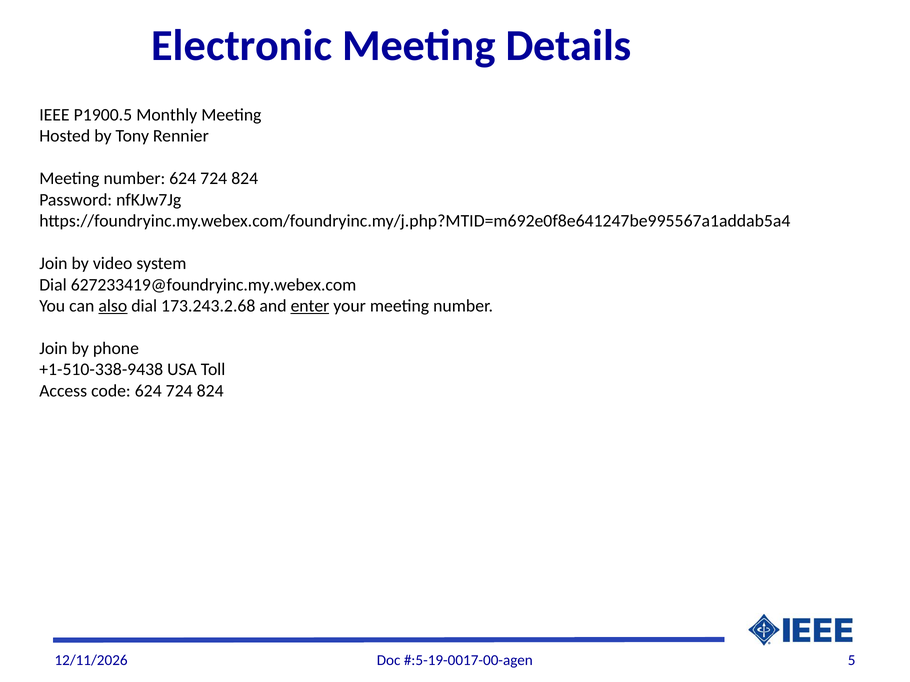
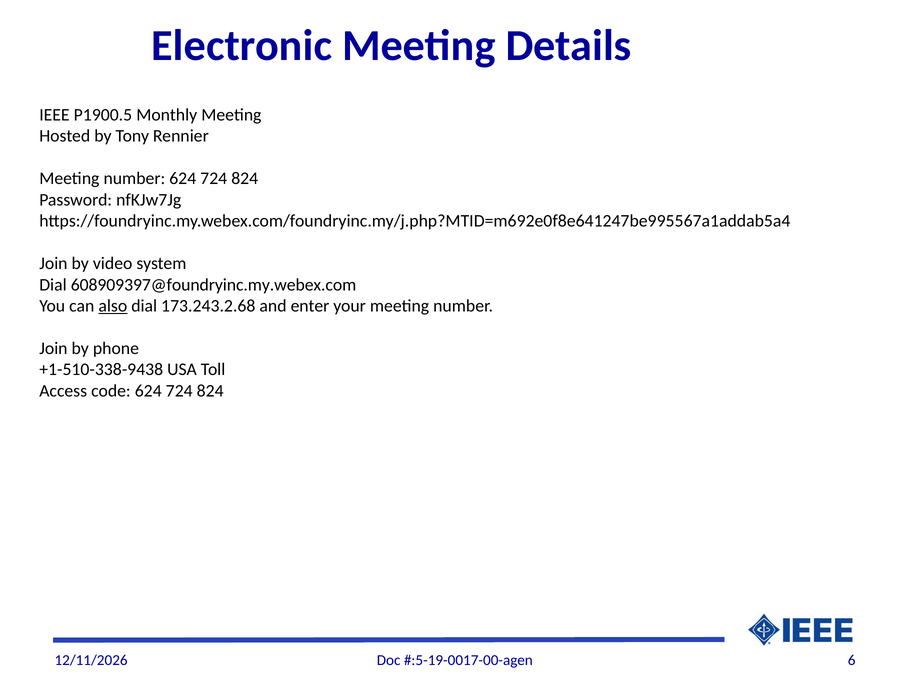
627233419@foundryinc.my.webex.com: 627233419@foundryinc.my.webex.com -> 608909397@foundryinc.my.webex.com (214, 285)
enter underline: present -> none (310, 306)
5: 5 -> 6 (852, 661)
